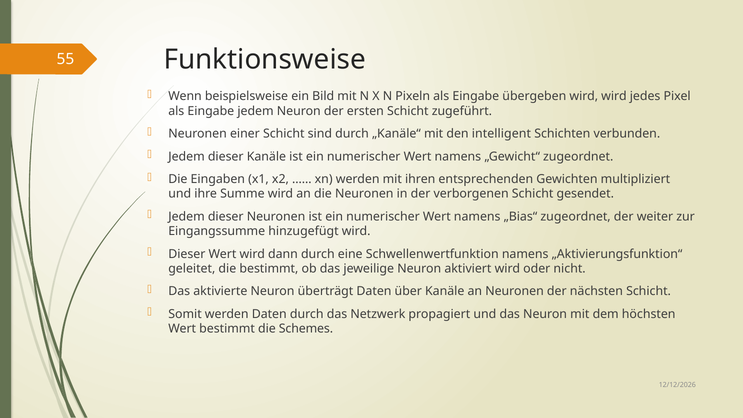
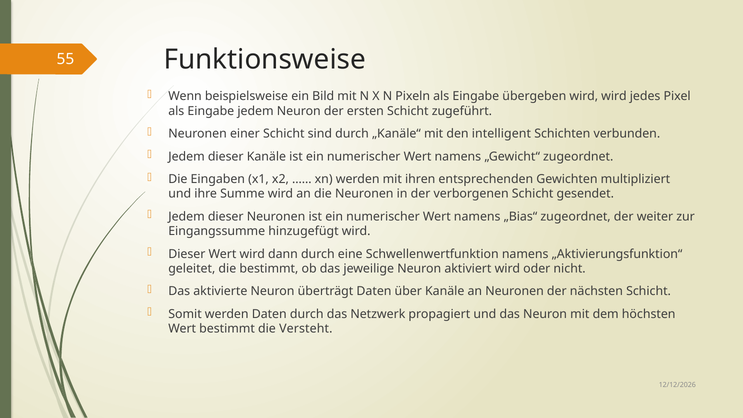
Schemes: Schemes -> Versteht (306, 329)
